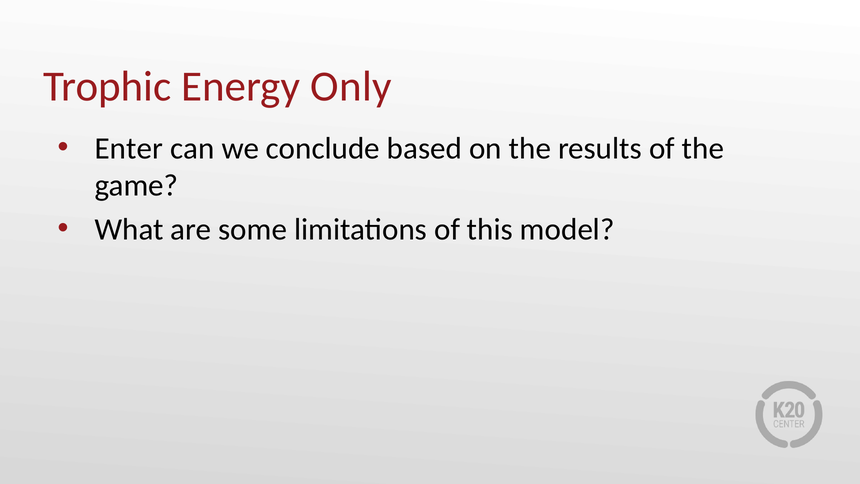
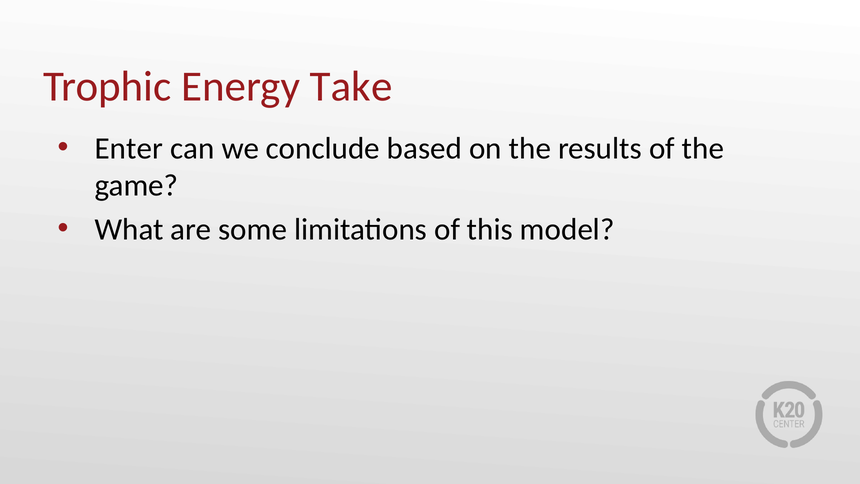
Only: Only -> Take (351, 87)
